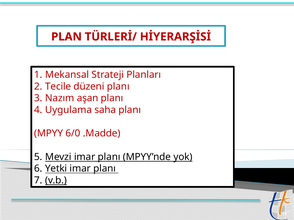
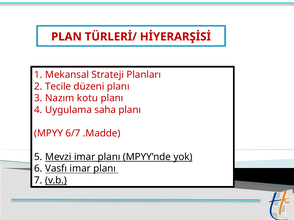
aşan: aşan -> kotu (87, 98)
6/0: 6/0 -> 6/7 (73, 134)
Yetki: Yetki -> Vasfı (56, 169)
